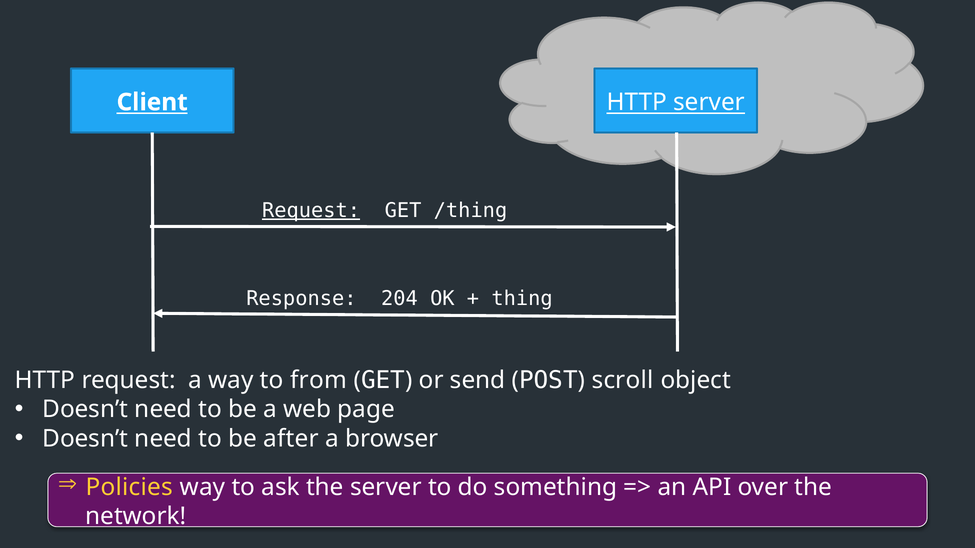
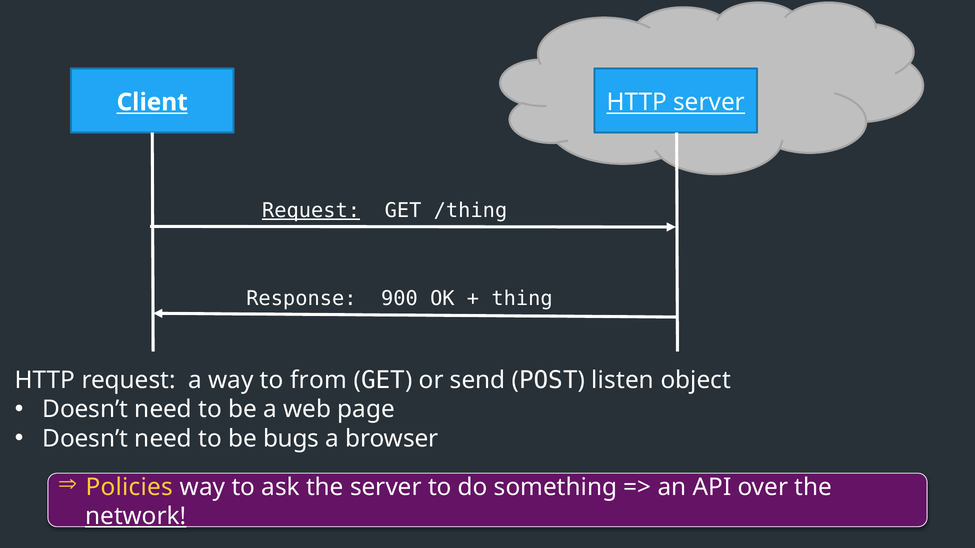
204: 204 -> 900 (399, 299)
scroll: scroll -> listen (623, 380)
after: after -> bugs (291, 439)
network underline: none -> present (136, 517)
